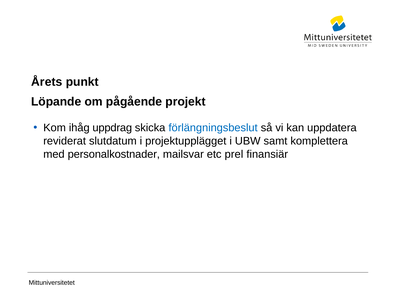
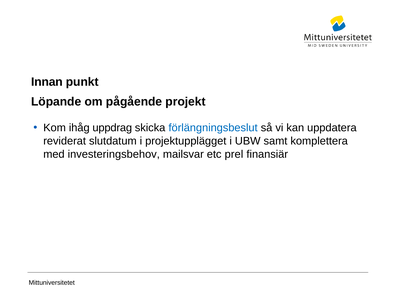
Årets: Årets -> Innan (47, 82)
personalkostnader: personalkostnader -> investeringsbehov (114, 154)
